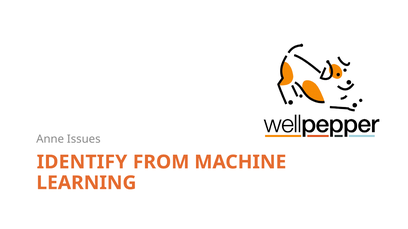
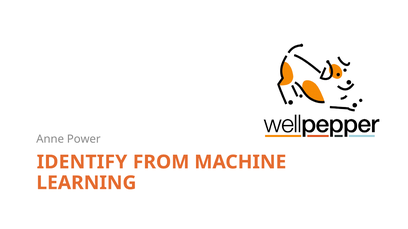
Issues: Issues -> Power (84, 139)
